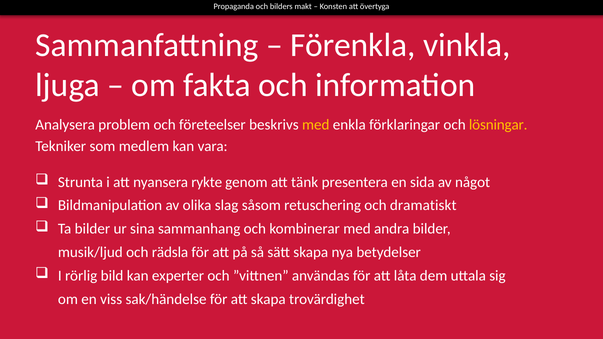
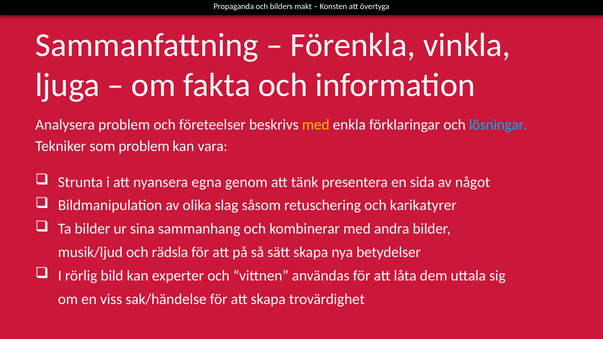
lösningar colour: yellow -> light blue (498, 125)
som medlem: medlem -> problem (144, 146)
rykte: rykte -> egna (207, 182)
dramatiskt: dramatiskt -> karikatyrer (423, 206)
